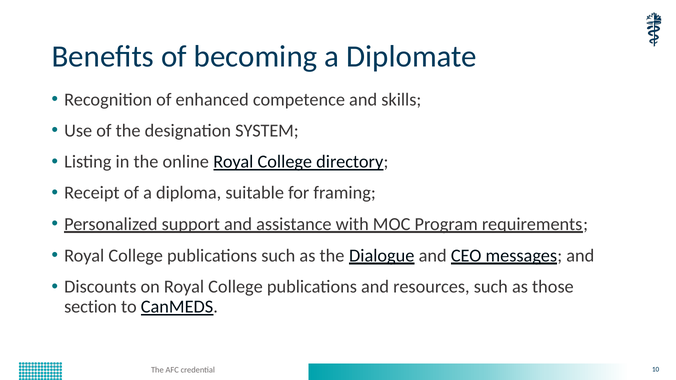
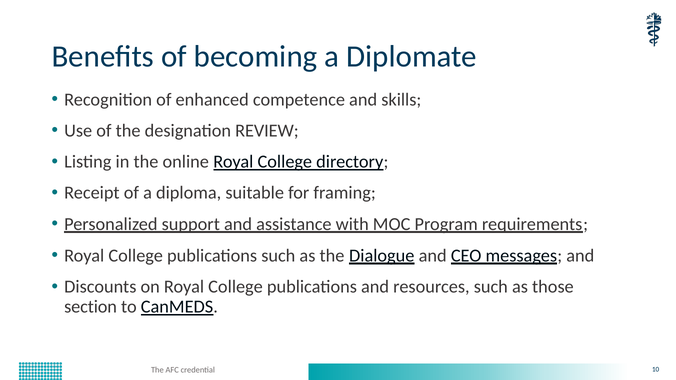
SYSTEM: SYSTEM -> REVIEW (267, 131)
